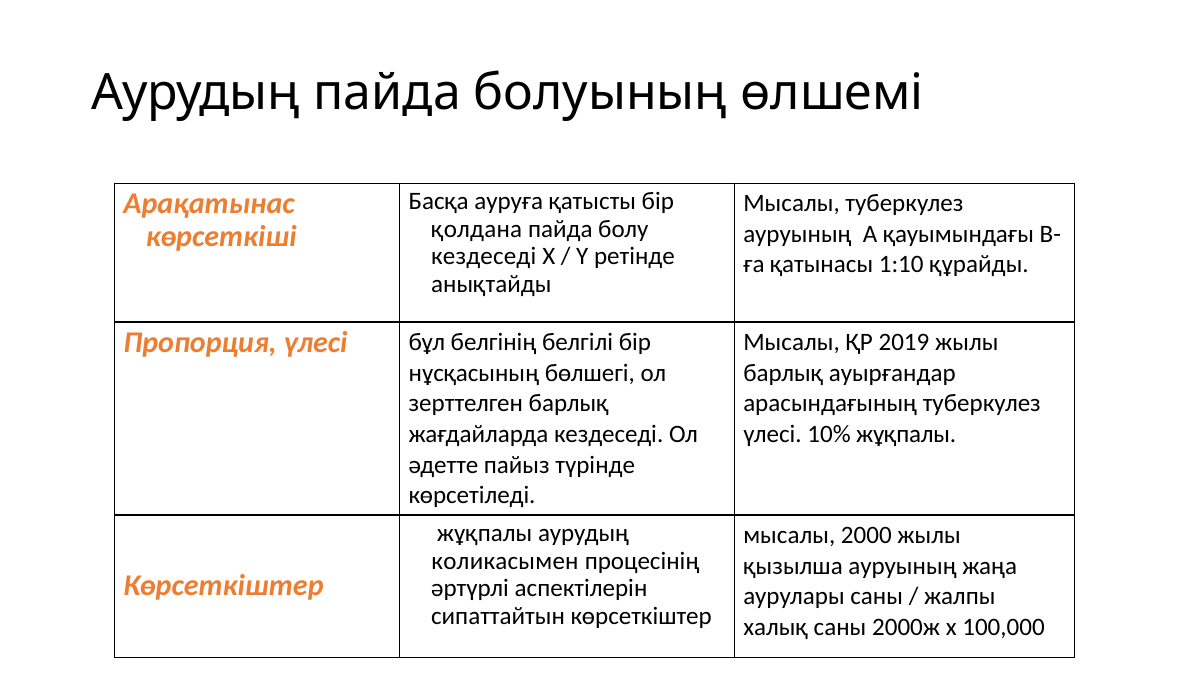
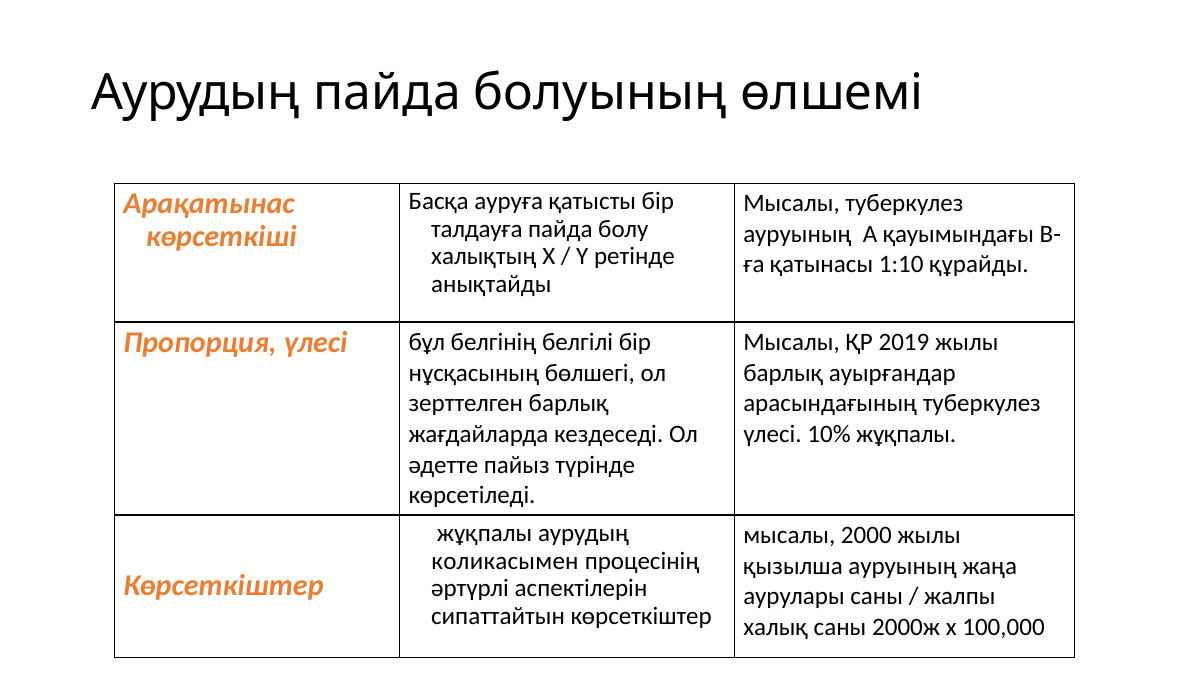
қолдана: қолдана -> талдауға (477, 229)
кездеседі: кездеседі -> халықтың (484, 256)
